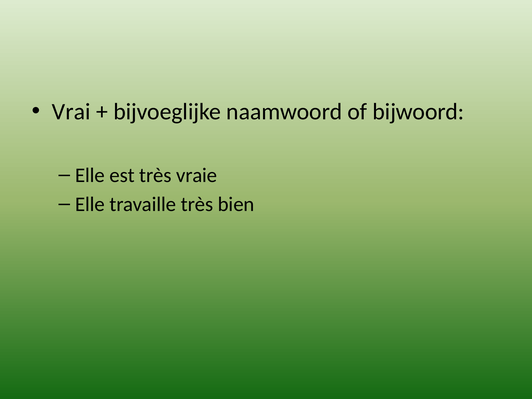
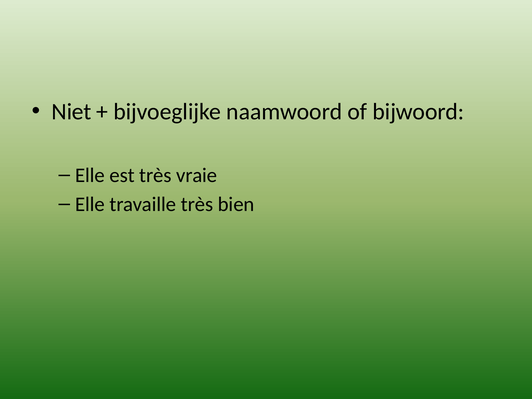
Vrai: Vrai -> Niet (71, 112)
